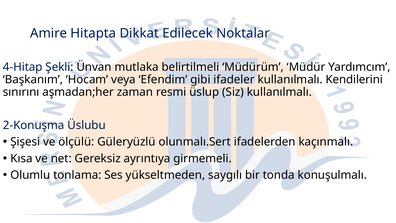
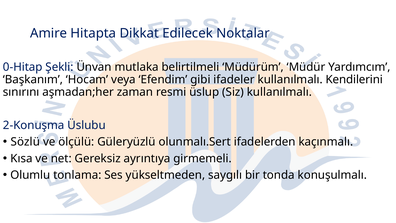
4-Hitap: 4-Hitap -> 0-Hitap (23, 67)
Şişesi: Şişesi -> Sözlü (25, 142)
